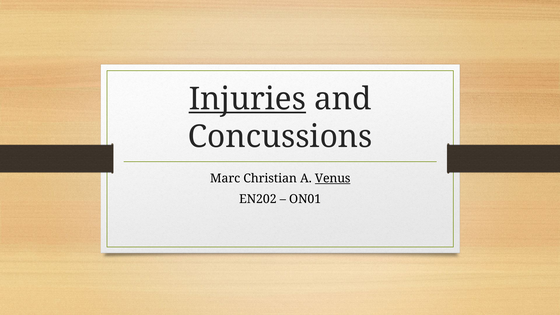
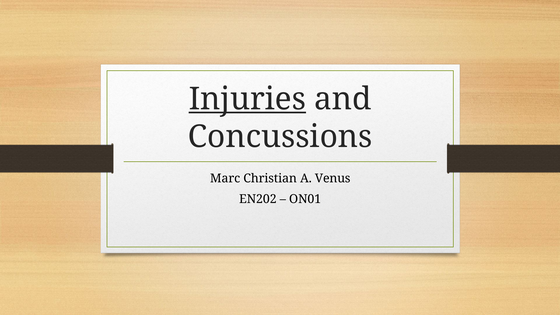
Venus underline: present -> none (333, 178)
